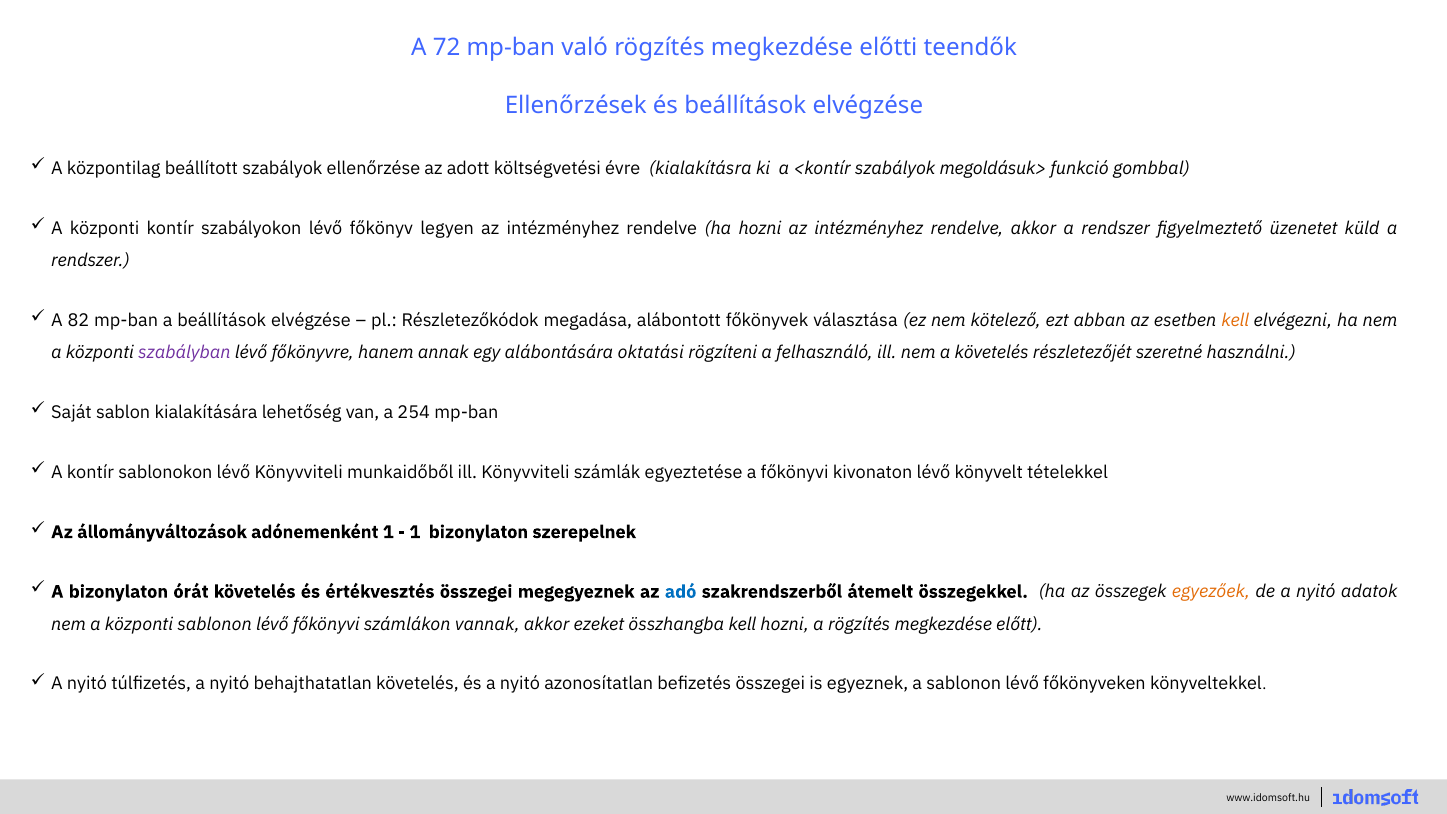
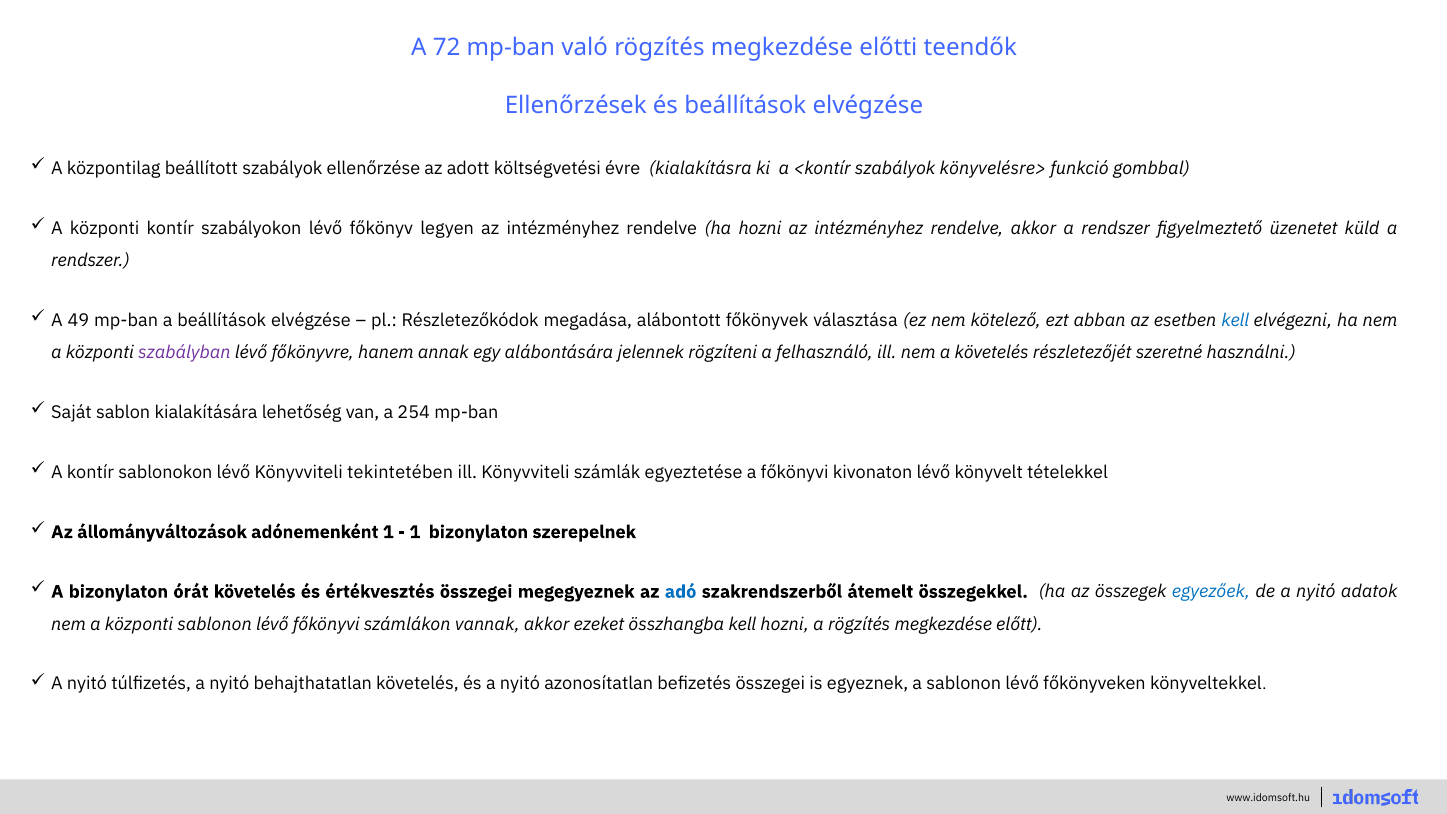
megoldásuk>: megoldásuk> -> könyvelésre> (993, 169)
82: 82 -> 49 (78, 320)
kell colour: orange -> blue (1235, 320)
oktatási: oktatási -> jelennek (651, 353)
munkaidőből: munkaidőből -> tekintetében (400, 472)
egyezőek colour: orange -> blue (1211, 592)
